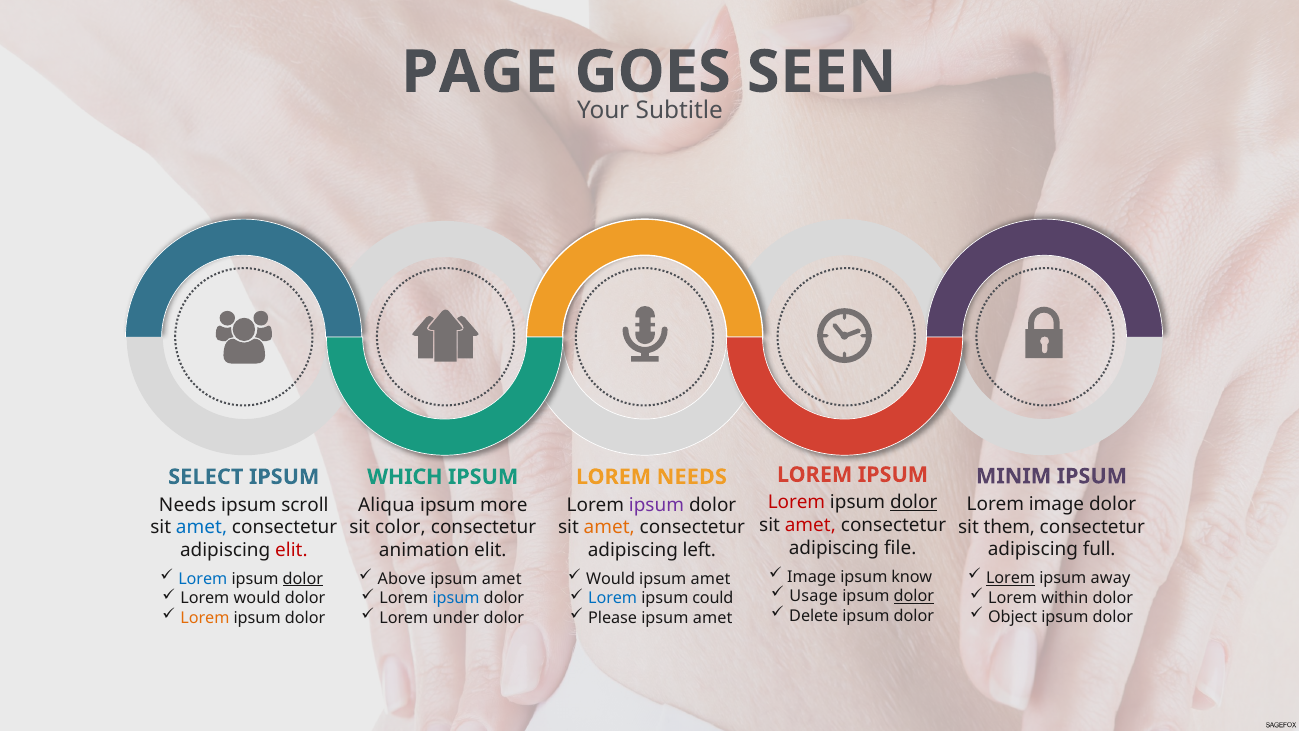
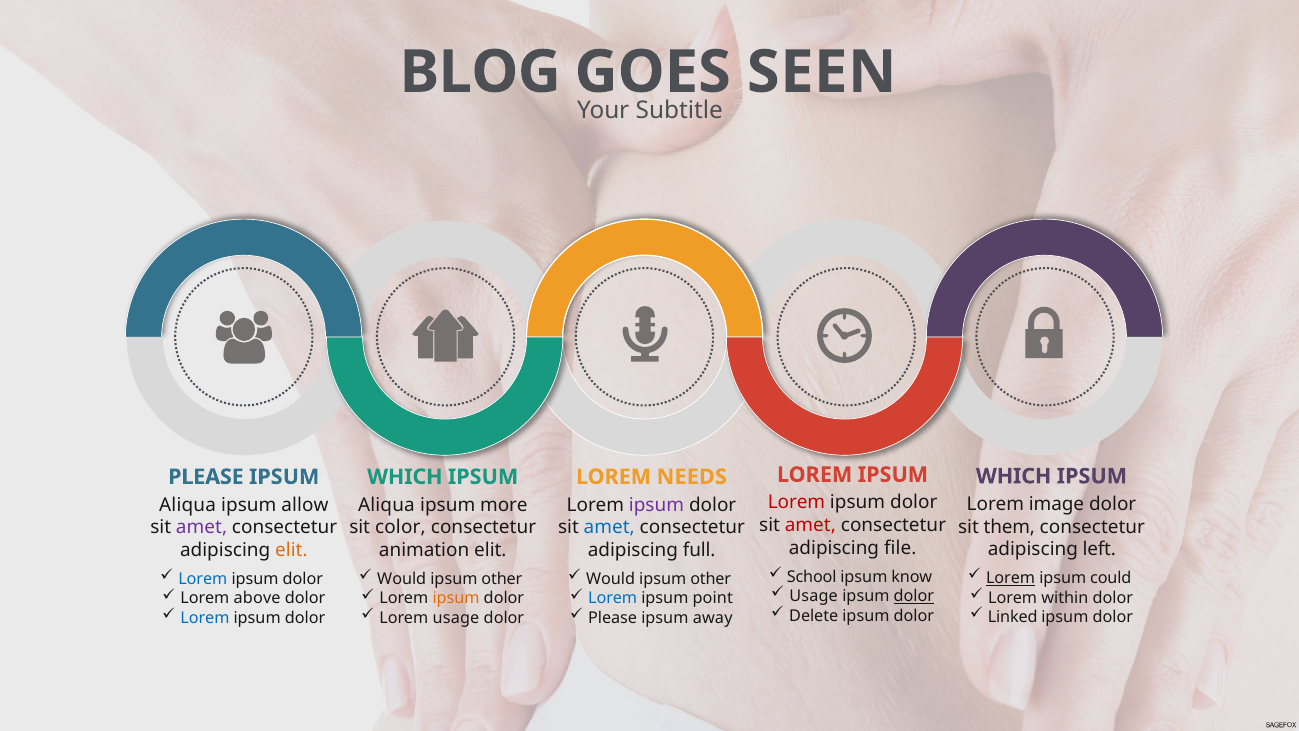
PAGE: PAGE -> BLOG (480, 72)
MINIM: MINIM -> WHICH (1014, 476)
SELECT: SELECT -> PLEASE (206, 477)
dolor underline: present -> none (914, 502)
Needs: Needs -> Aliqua (188, 505)
scroll: scroll -> allow (305, 505)
amet colour: blue -> purple (202, 527)
amet colour: orange -> blue (609, 527)
full: full -> left (1099, 549)
elit colour: red -> orange (291, 550)
left: left -> full (699, 550)
Image: Image -> School (812, 576)
away: away -> could (1111, 578)
dolor underline: present -> none (303, 579)
Above: Above -> Would (402, 579)
amet: amet -> other (502, 579)
amet: amet -> other (711, 579)
Lorem would: would -> above (257, 598)
ipsum colour: blue -> orange (456, 598)
could: could -> point (713, 598)
Object: Object -> Linked (1013, 617)
Lorem colour: orange -> blue (205, 618)
Lorem under: under -> usage (456, 618)
amet: amet -> away (713, 618)
